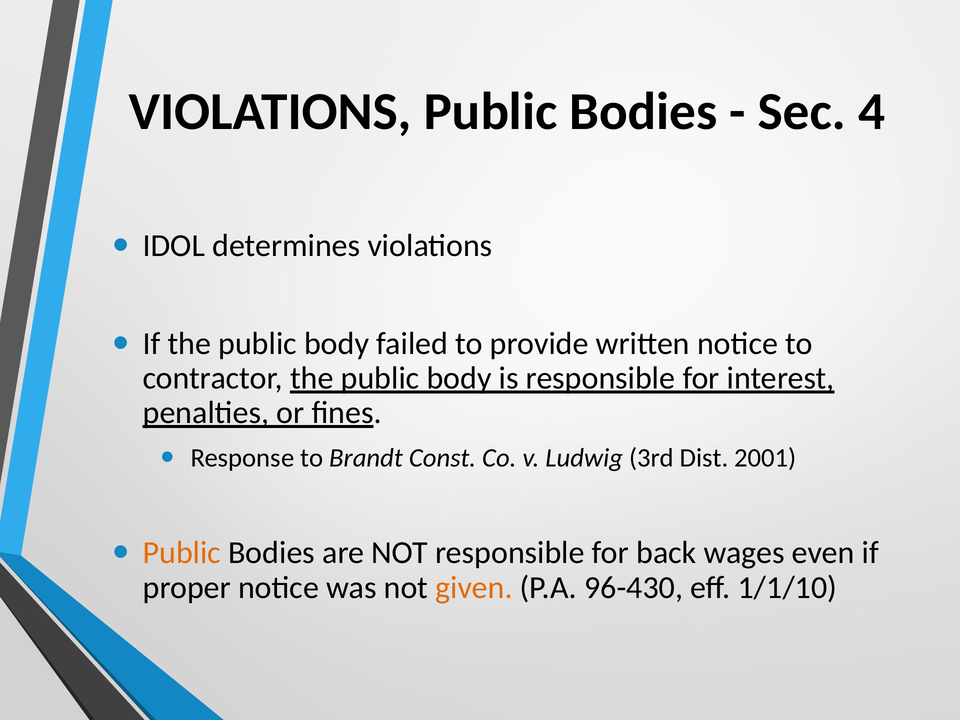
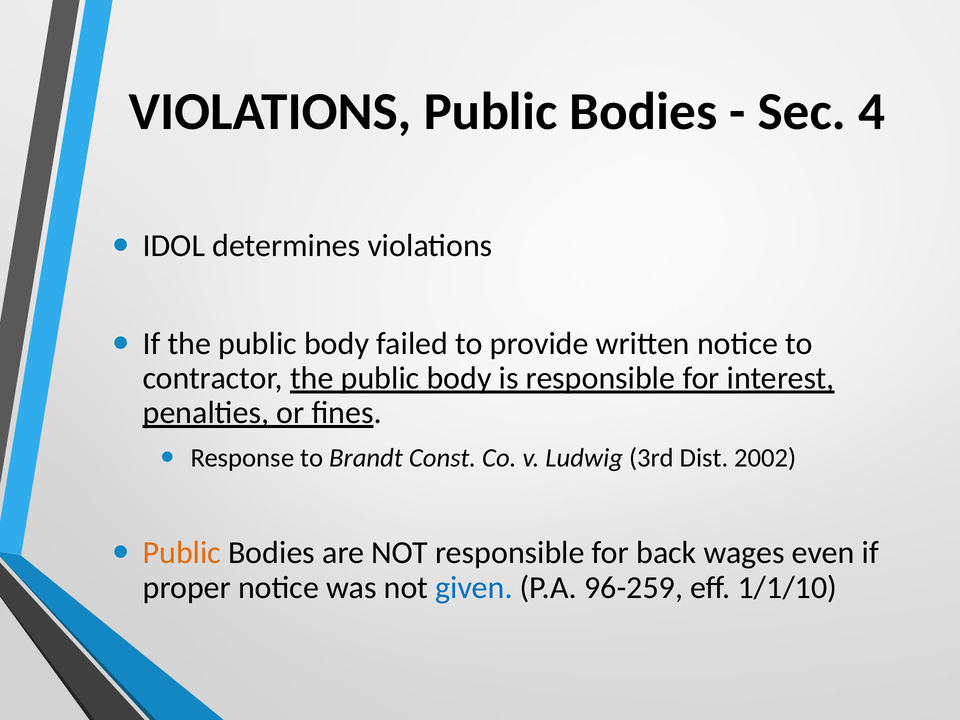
2001: 2001 -> 2002 (765, 458)
given colour: orange -> blue (474, 587)
96-430: 96-430 -> 96-259 (634, 587)
